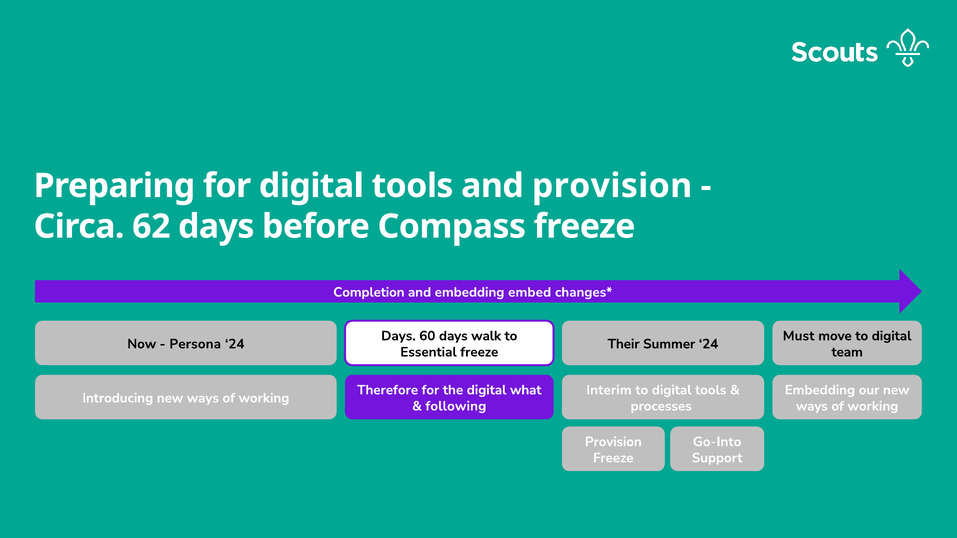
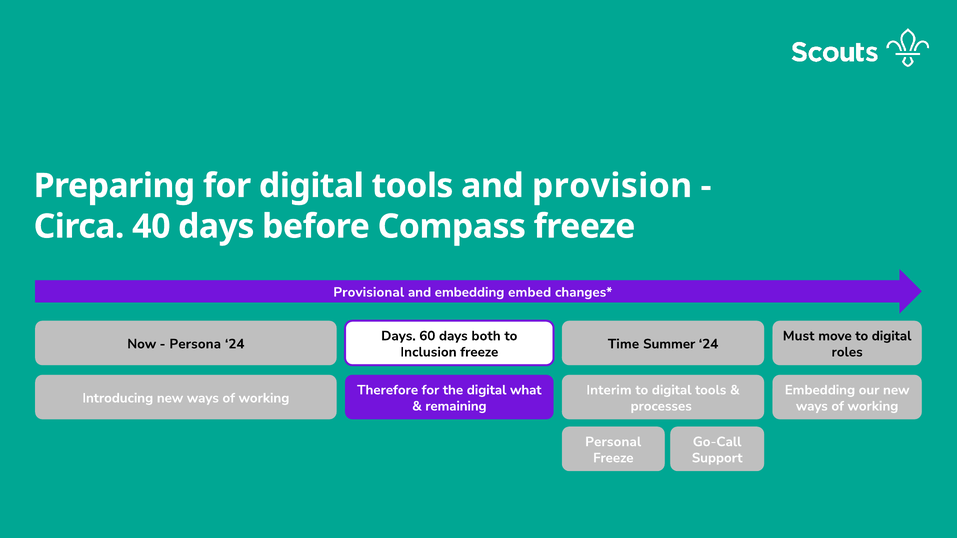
62: 62 -> 40 (151, 227)
Completion: Completion -> Provisional (369, 292)
walk: walk -> both (486, 336)
Their: Their -> Time (623, 344)
Essential: Essential -> Inclusion (428, 352)
team: team -> roles (847, 352)
following: following -> remaining (456, 406)
Provision: Provision -> Personal (613, 442)
Go-Into: Go-Into -> Go-Call (717, 442)
